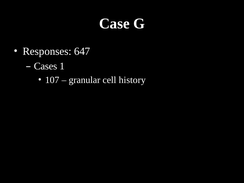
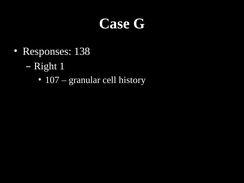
647: 647 -> 138 (82, 51)
Cases: Cases -> Right (45, 66)
